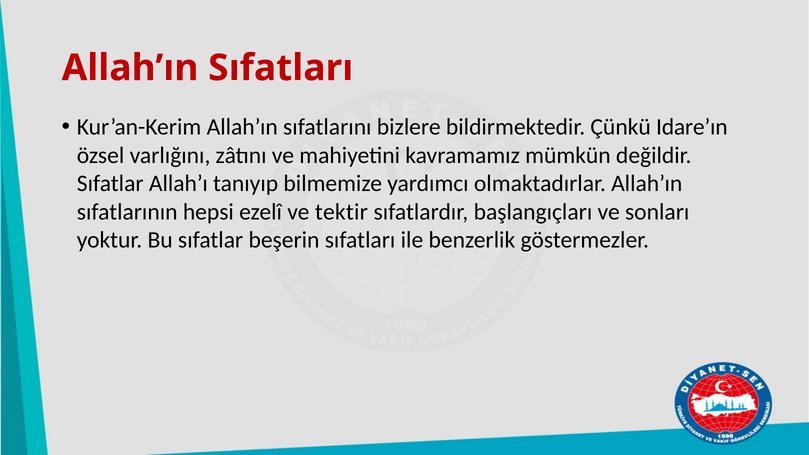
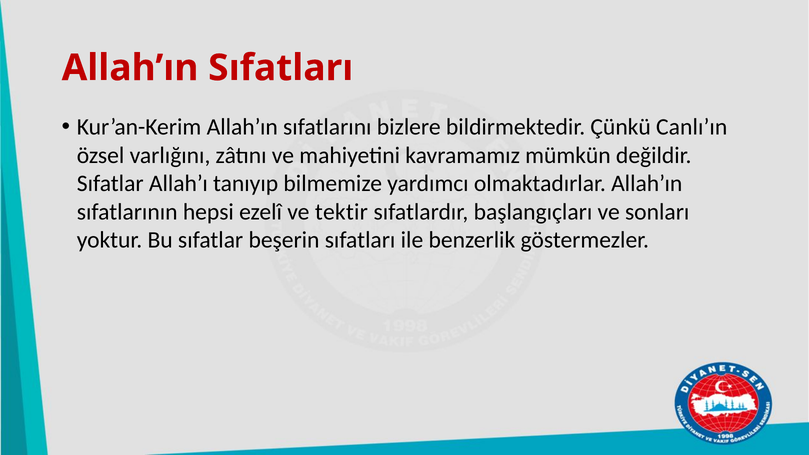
Idare’ın: Idare’ın -> Canlı’ın (692, 127)
